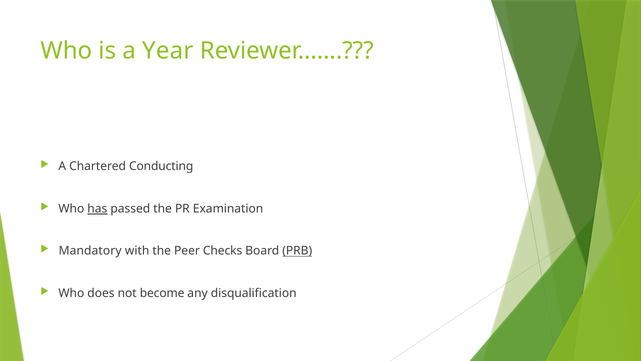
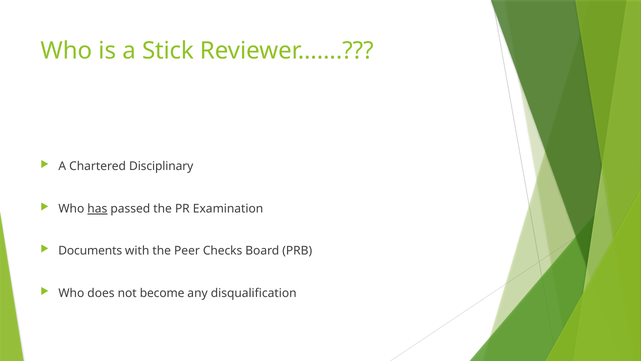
Year: Year -> Stick (168, 51)
Conducting: Conducting -> Disciplinary (161, 166)
Mandatory: Mandatory -> Documents (90, 251)
PRB underline: present -> none (297, 251)
